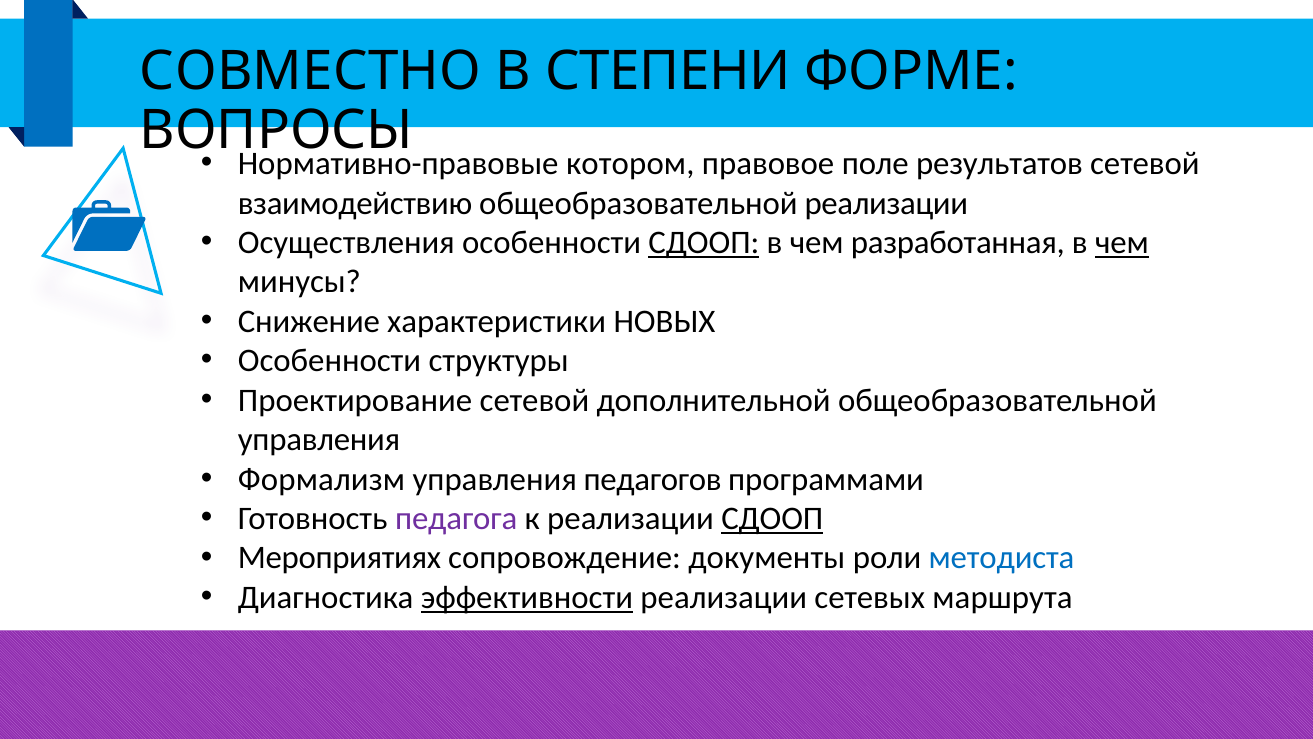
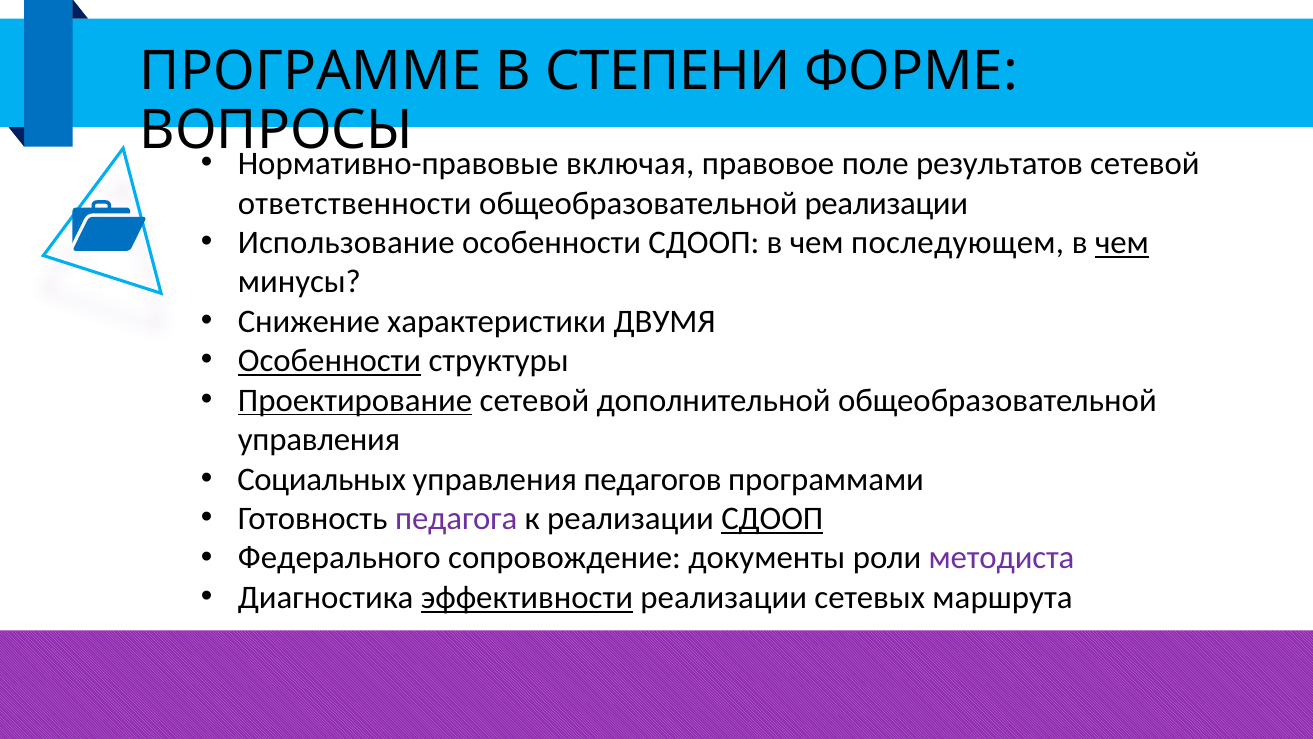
СОВМЕСТНО: СОВМЕСТНО -> ПРОГРАММЕ (311, 71)
котором: котором -> включая (630, 164)
взаимодействию: взаимодействию -> ответственности (355, 203)
Осуществления: Осуществления -> Использование (346, 243)
СДООП underline: present -> none (704, 243)
разработанная: разработанная -> последующем (958, 243)
НОВЫХ: НОВЫХ -> ДВУМЯ (665, 321)
Особенности underline: none -> present (329, 361)
Проектирование underline: none -> present (355, 400)
Формализм: Формализм -> Социальных (322, 479)
Мероприятиях: Мероприятиях -> Федерального (339, 558)
методиста colour: blue -> purple (1002, 558)
